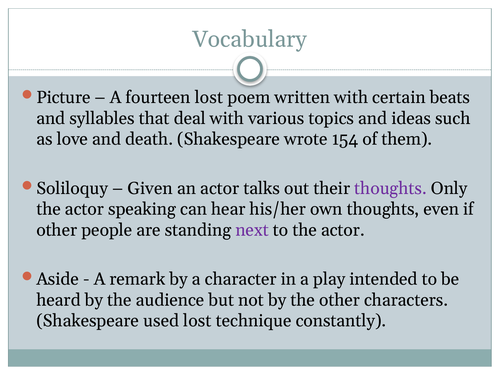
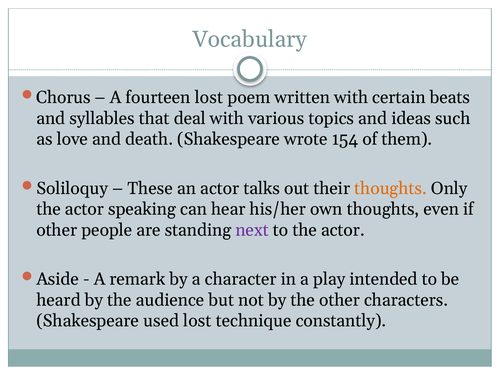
Picture: Picture -> Chorus (63, 98)
Given: Given -> These (150, 188)
thoughts colour: purple -> orange (390, 188)
